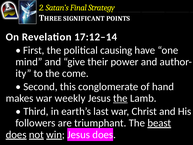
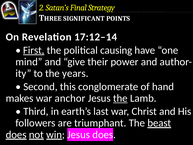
First underline: none -> present (34, 50)
come: come -> years (75, 73)
weekly: weekly -> anchor (70, 98)
